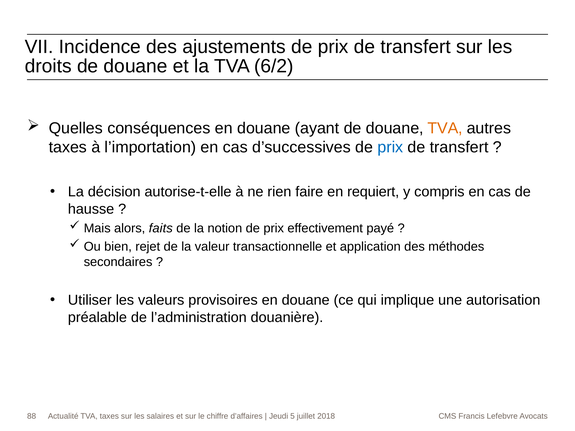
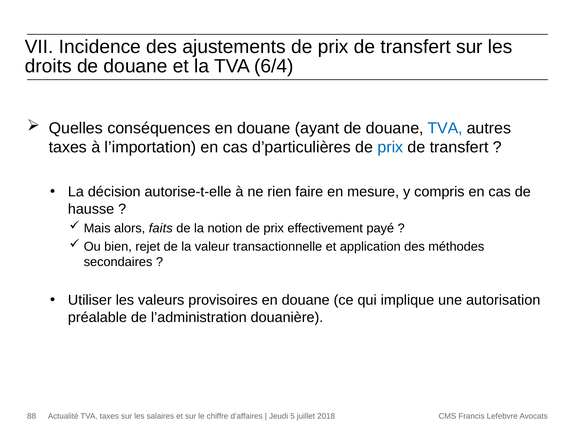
6/2: 6/2 -> 6/4 (274, 66)
TVA colour: orange -> blue (445, 128)
d’successives: d’successives -> d’particulières (301, 147)
requiert: requiert -> mesure (373, 192)
